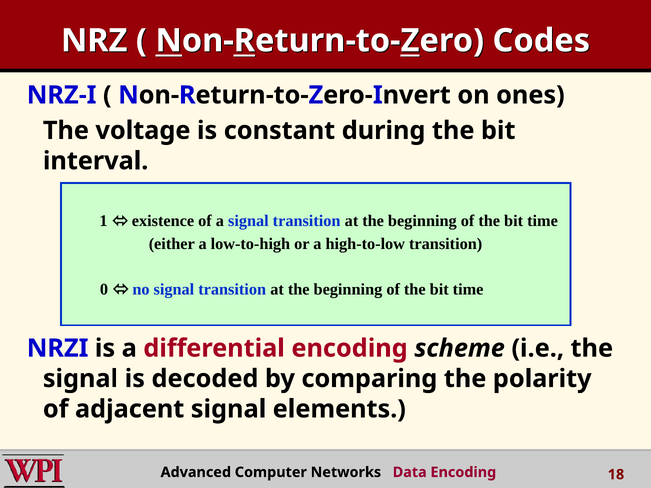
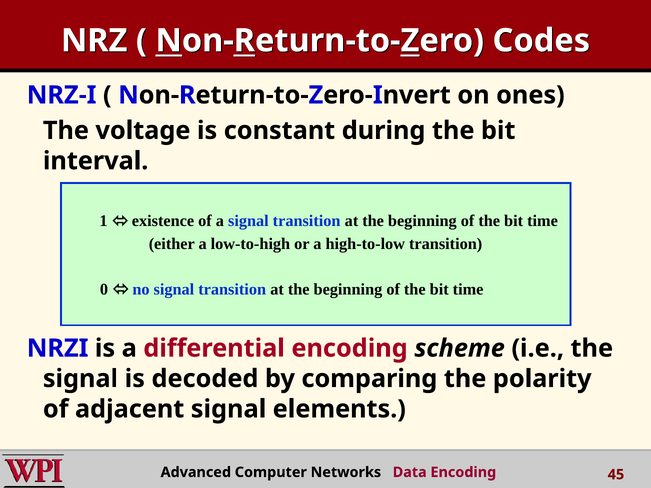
18: 18 -> 45 (616, 475)
